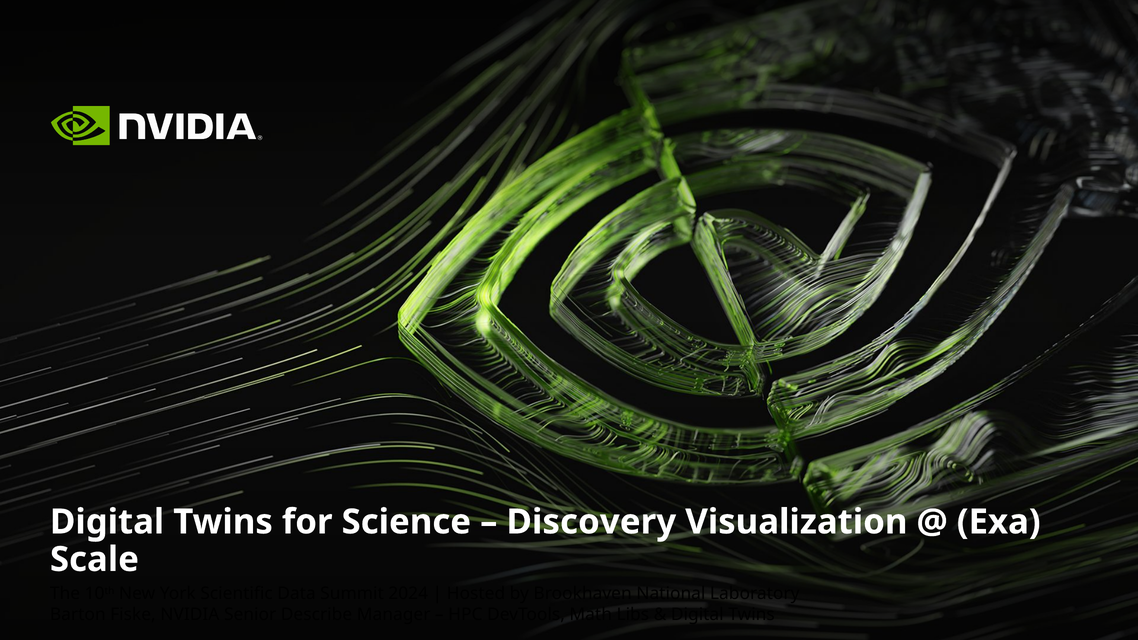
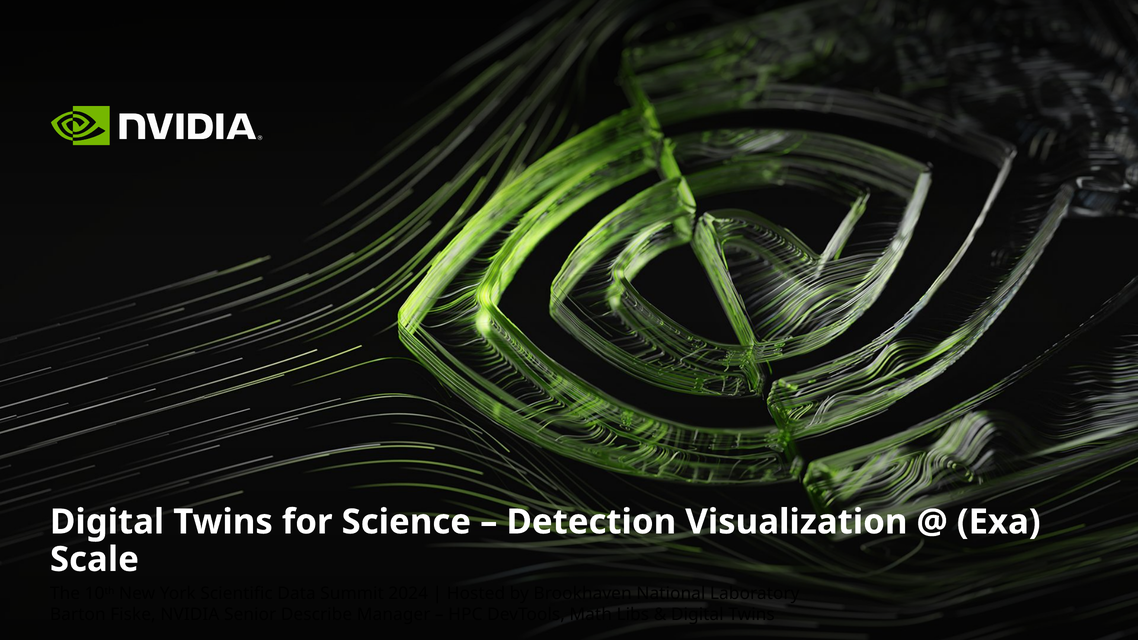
Discovery: Discovery -> Detection (591, 522)
